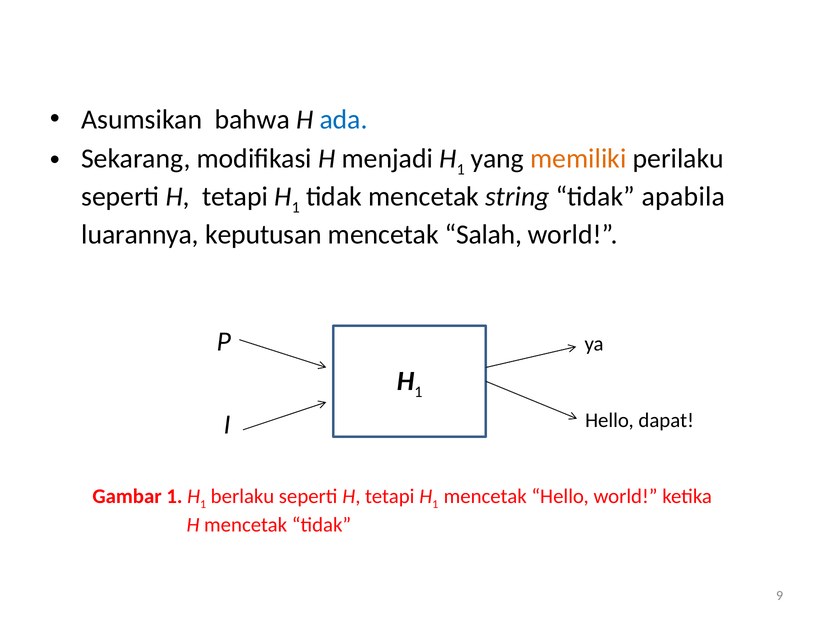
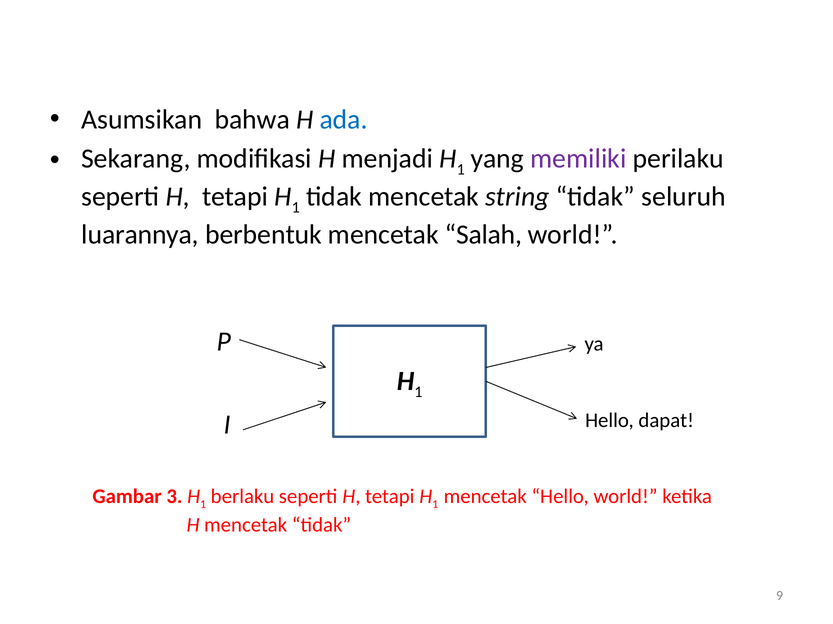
memiliki colour: orange -> purple (578, 159)
apabila: apabila -> seluruh (684, 197)
keputusan: keputusan -> berbentuk (263, 235)
Gambar 1: 1 -> 3 (174, 497)
